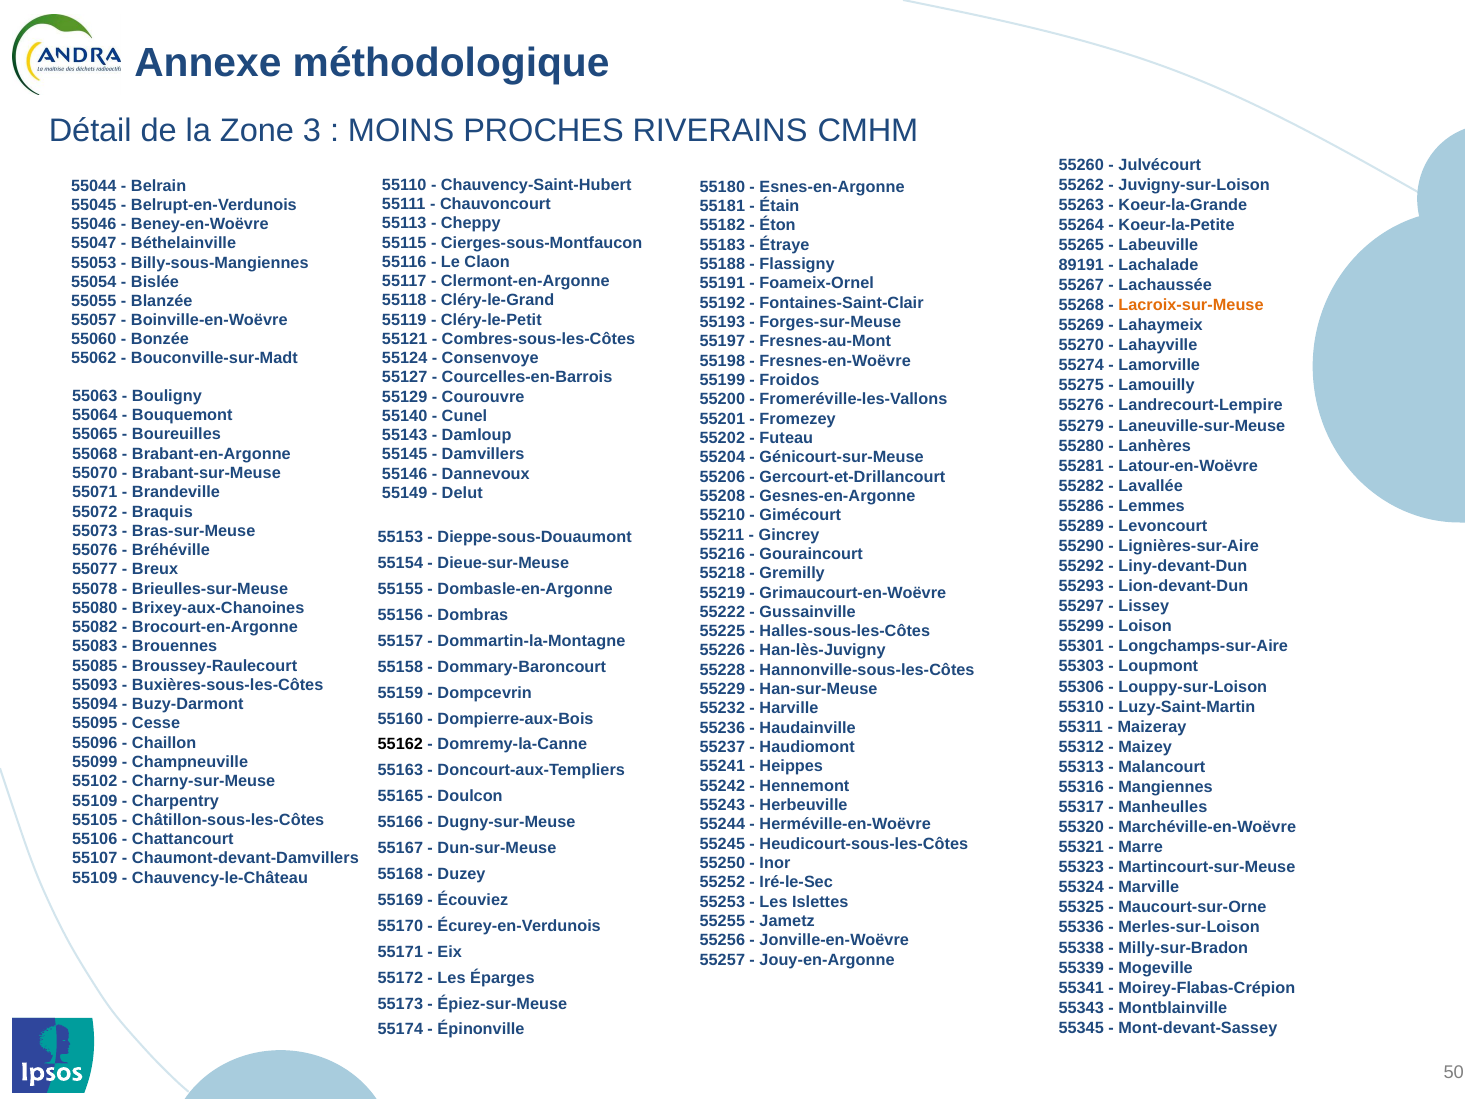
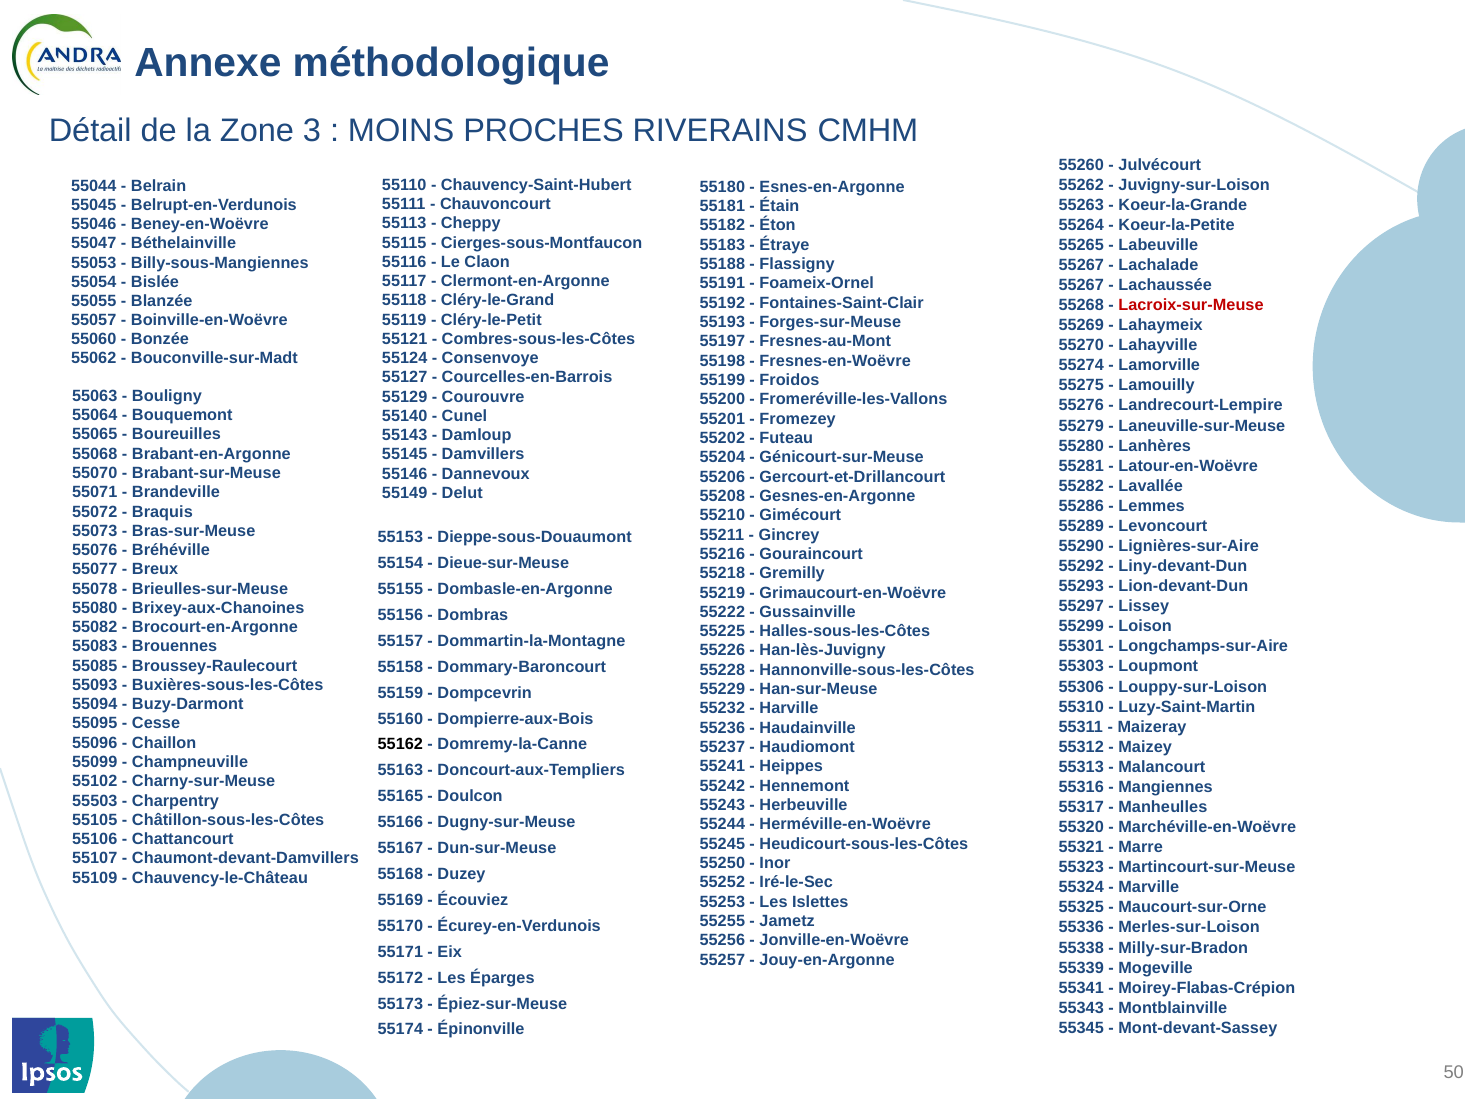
89191: 89191 -> 55267 (1081, 265)
Lacroix-sur-Meuse colour: orange -> red (1191, 305)
55109: 55109 -> 55503 (95, 800)
